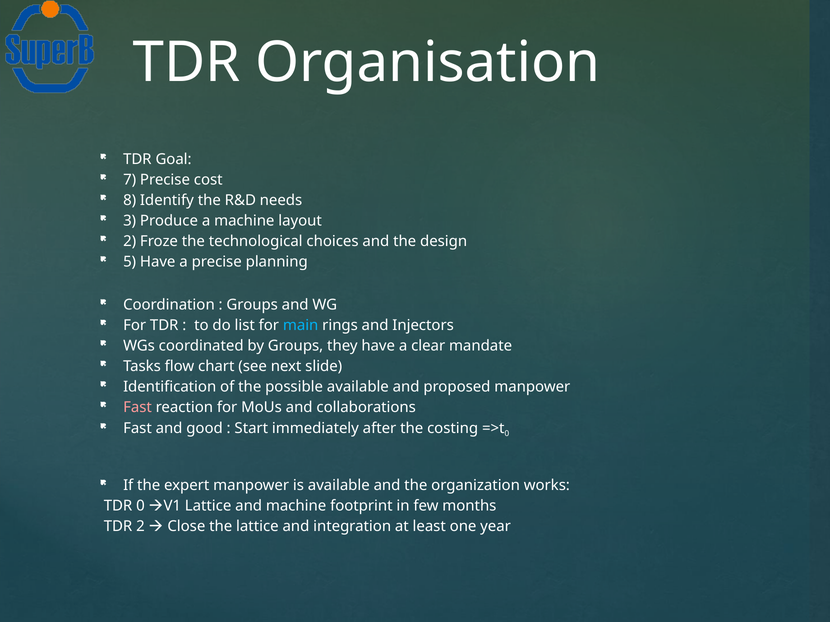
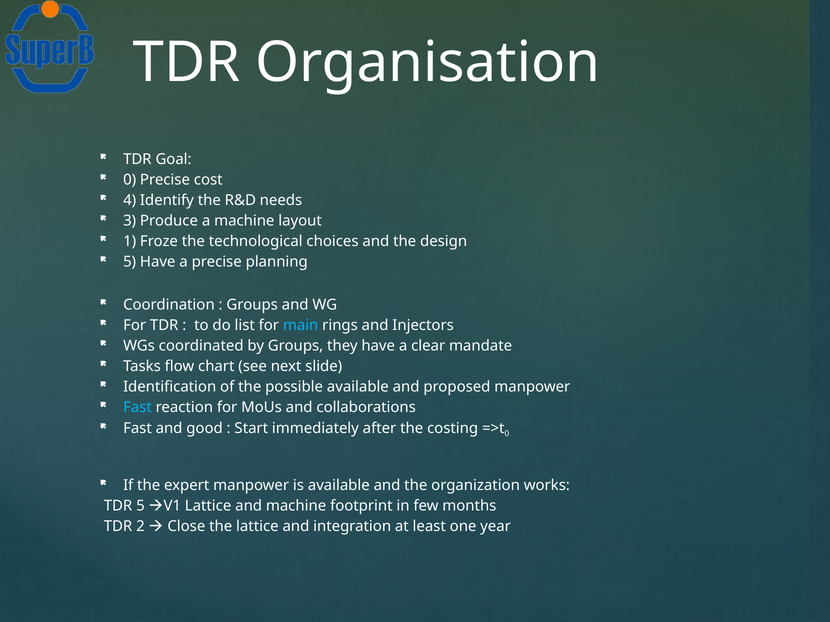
7: 7 -> 0 (130, 180)
8: 8 -> 4 (130, 201)
2: 2 -> 1 (130, 242)
Fast colour: pink -> light blue (137, 408)
TDR 0: 0 -> 5 (140, 506)
